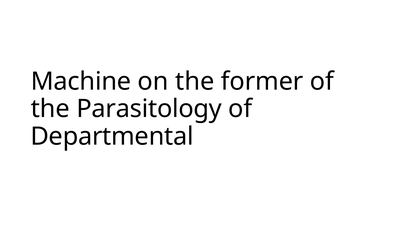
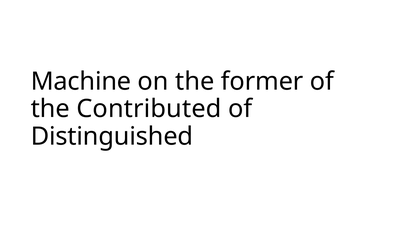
Parasitology: Parasitology -> Contributed (149, 109)
Departmental: Departmental -> Distinguished (112, 137)
